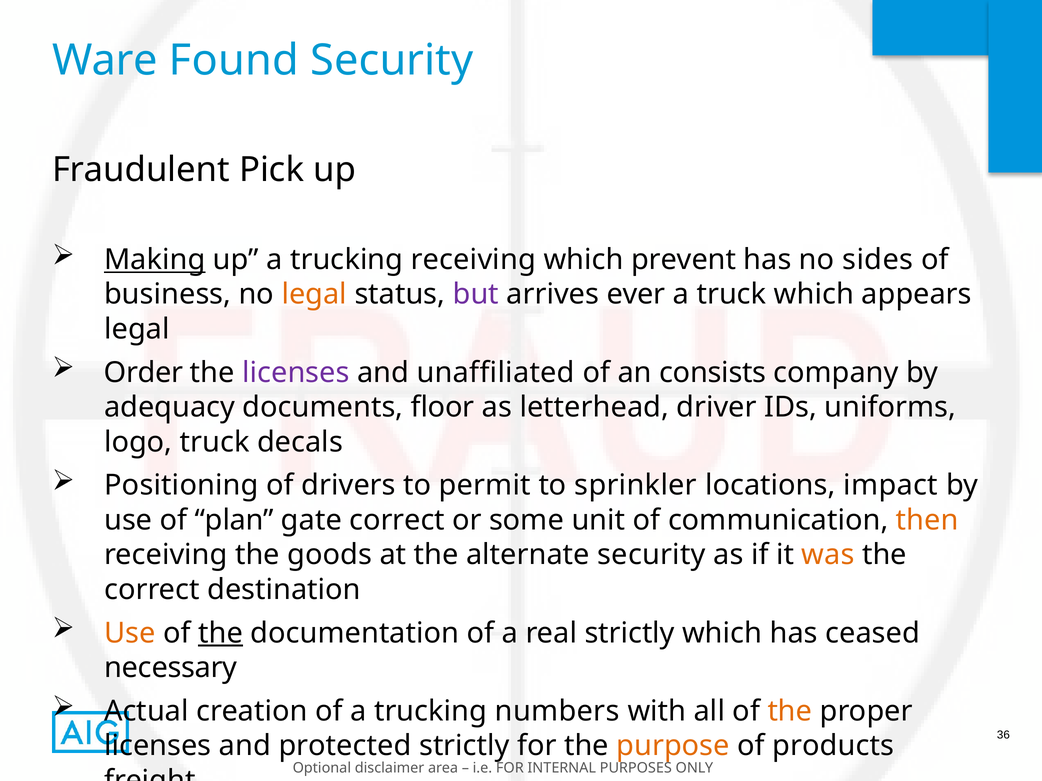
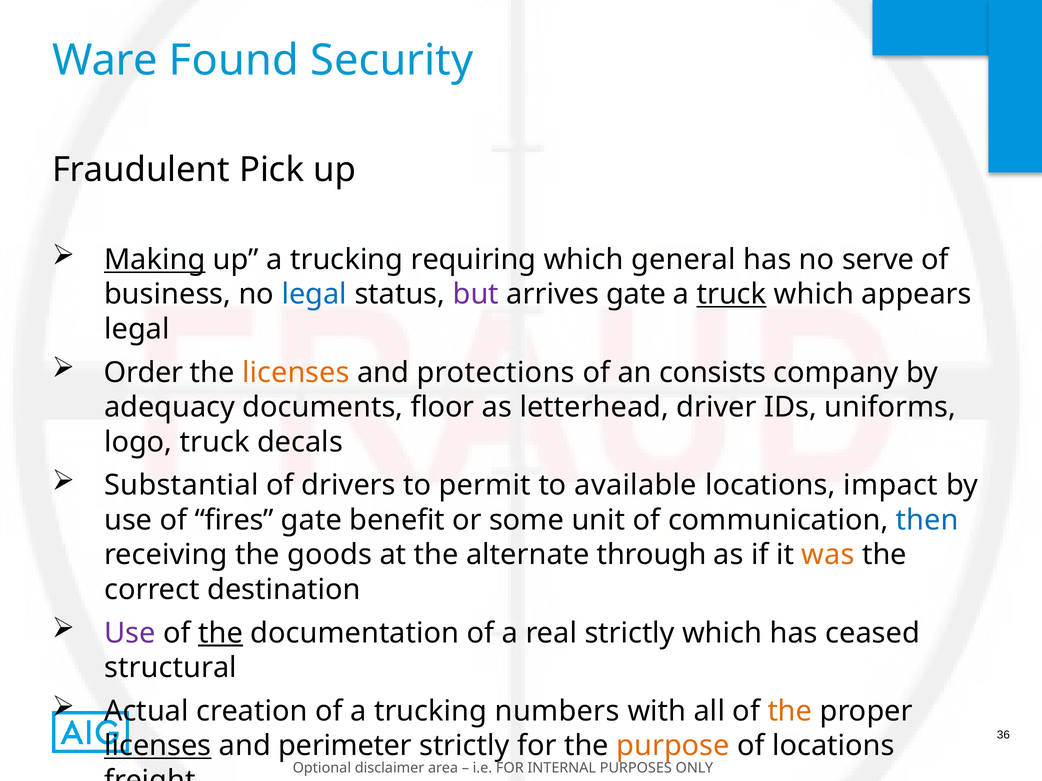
trucking receiving: receiving -> requiring (473, 260)
prevent: prevent -> general (684, 260)
sides: sides -> serve (878, 260)
legal colour: orange -> blue (314, 295)
arrives ever: ever -> gate (636, 295)
truck underline: none -> present (731, 295)
licenses colour: purple -> orange (296, 373)
unaffiliated: unaffiliated -> protections (496, 373)
Positioning: Positioning -> Substantial (181, 486)
sprinkler: sprinkler -> available (636, 486)
plan: plan -> fires (234, 520)
gate correct: correct -> benefit (397, 520)
then colour: orange -> blue (927, 520)
alternate security: security -> through (652, 555)
Use colour: orange -> purple (130, 633)
necessary: necessary -> structural (171, 668)
licenses underline: none -> present (158, 746)
protected: protected -> perimeter (345, 746)
of products: products -> locations (833, 746)
